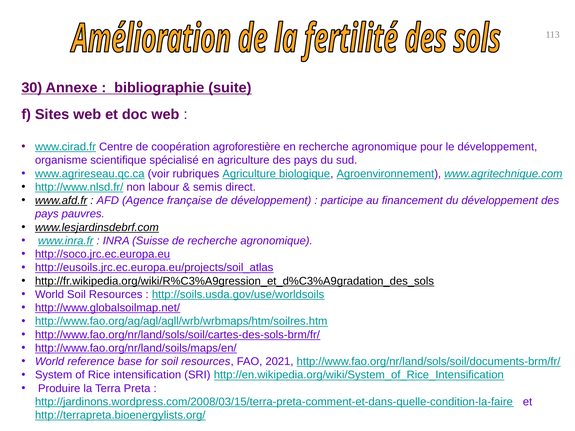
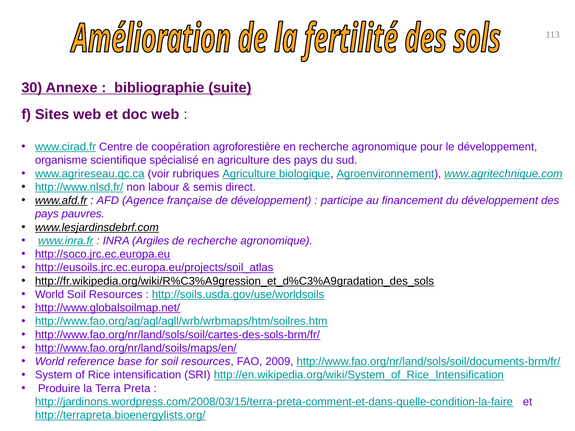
Suisse: Suisse -> Argiles (151, 241)
2021: 2021 -> 2009 (279, 362)
